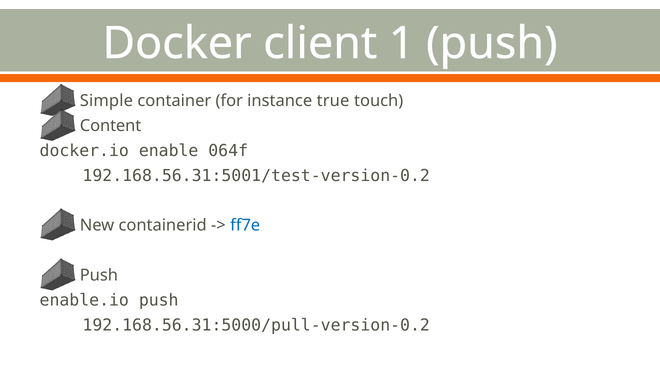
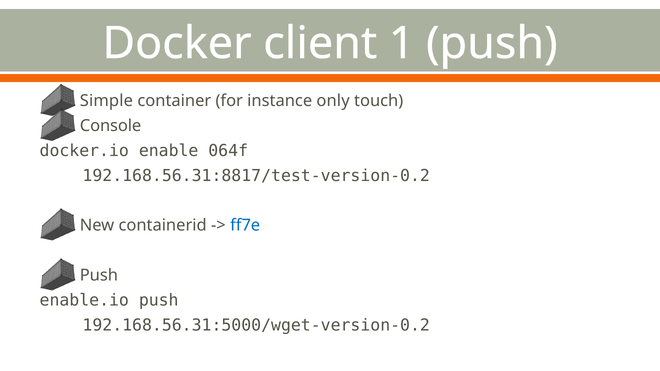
true: true -> only (333, 101)
Content: Content -> Console (111, 126)
192.168.56.31:5001/test-version-0.2: 192.168.56.31:5001/test-version-0.2 -> 192.168.56.31:8817/test-version-0.2 (256, 176)
192.168.56.31:5000/pull-version-0.2: 192.168.56.31:5000/pull-version-0.2 -> 192.168.56.31:5000/wget-version-0.2 (256, 325)
